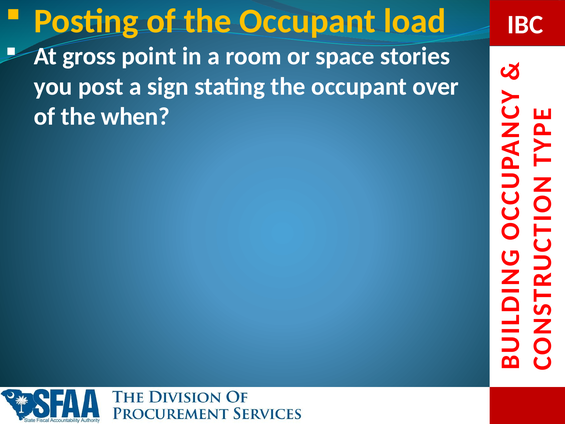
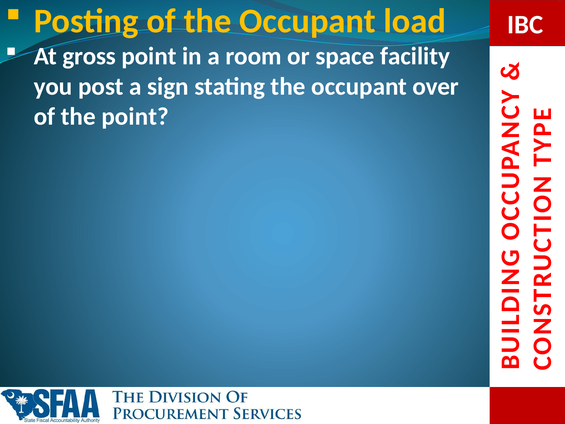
stories: stories -> facility (415, 56)
the when: when -> point (135, 117)
